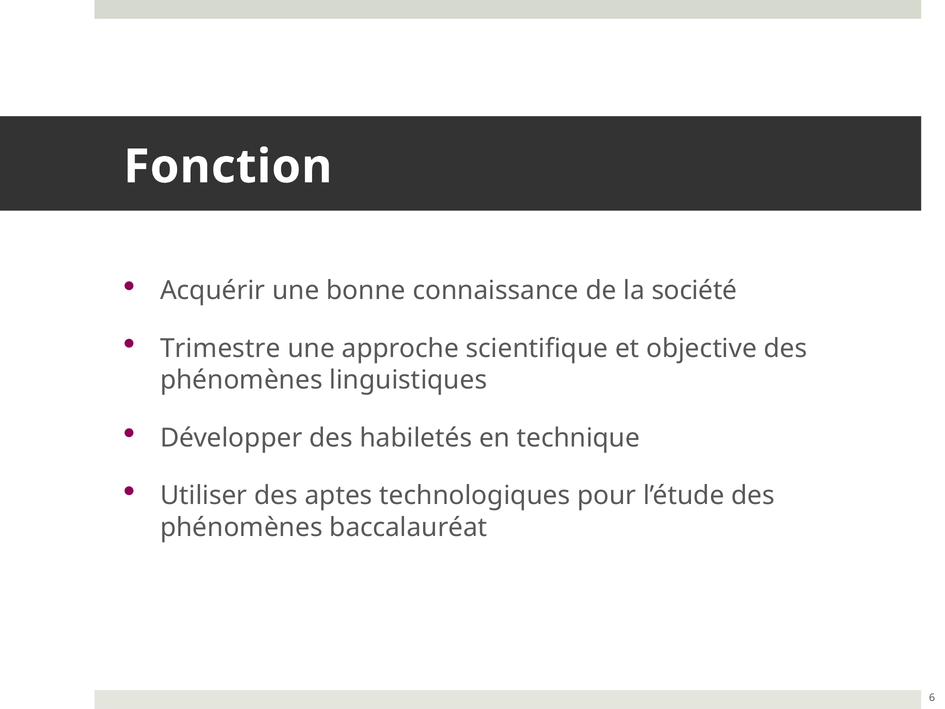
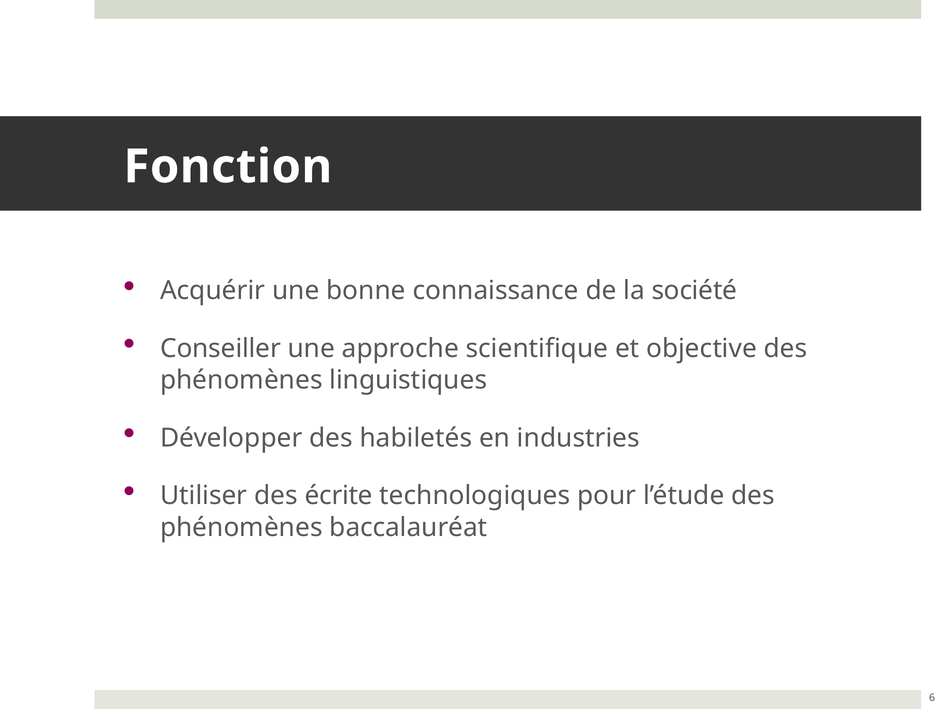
Trimestre: Trimestre -> Conseiller (221, 348)
technique: technique -> industries (578, 438)
aptes: aptes -> écrite (339, 496)
